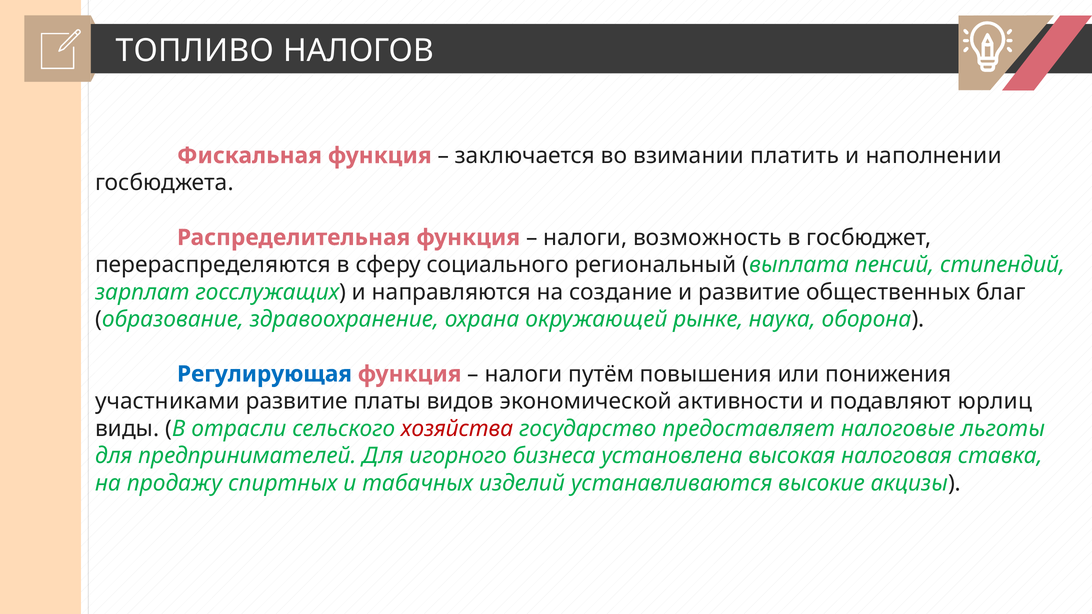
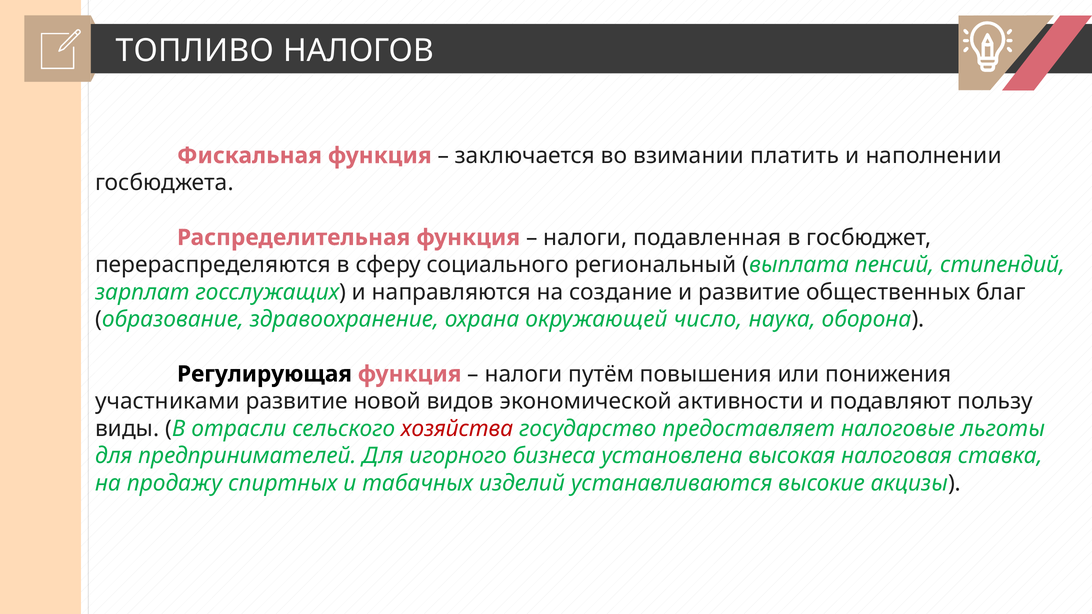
возможность: возможность -> подавленная (707, 238)
рынке: рынке -> число (708, 320)
Регулирующая colour: blue -> black (265, 374)
платы: платы -> новой (387, 402)
юрлиц: юрлиц -> пользу (995, 402)
